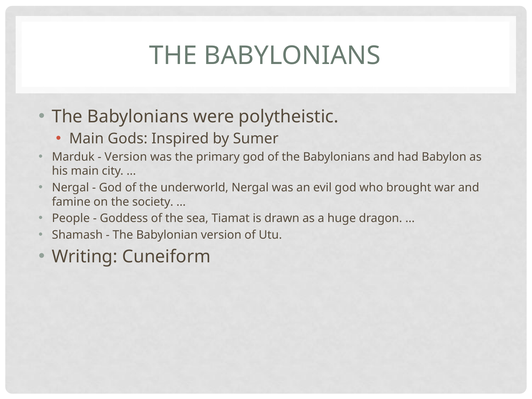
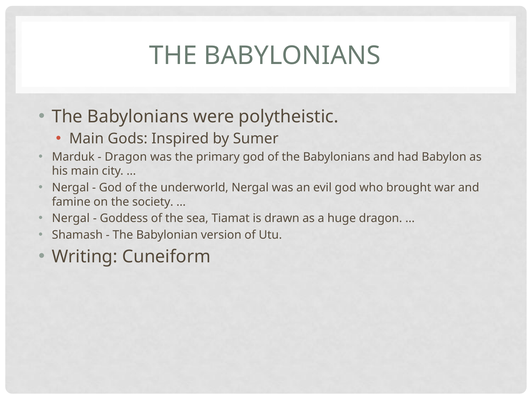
Version: Version -> Dragon (126, 157)
People: People -> Nergal (71, 218)
